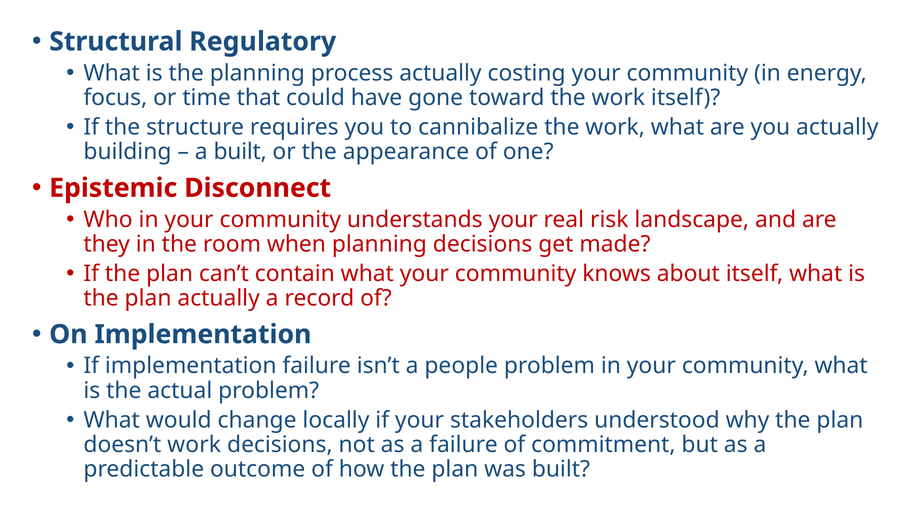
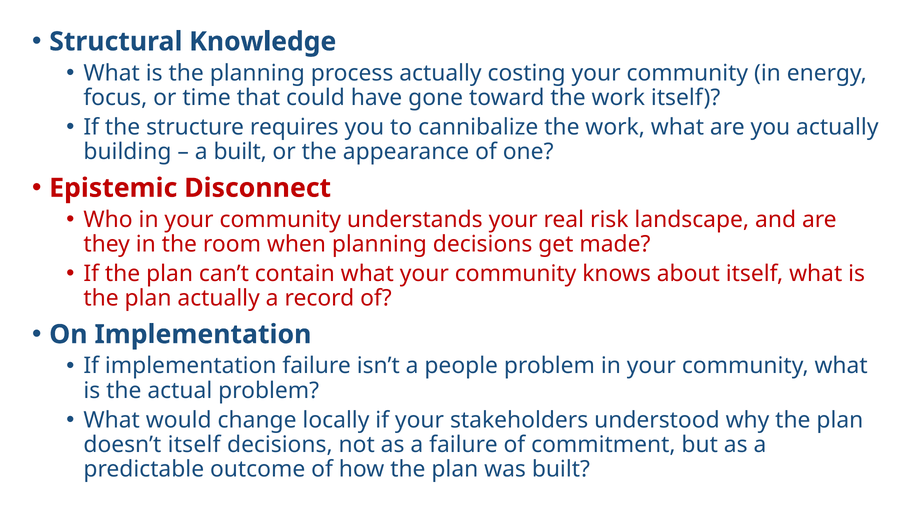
Regulatory: Regulatory -> Knowledge (263, 42)
doesn’t work: work -> itself (194, 445)
